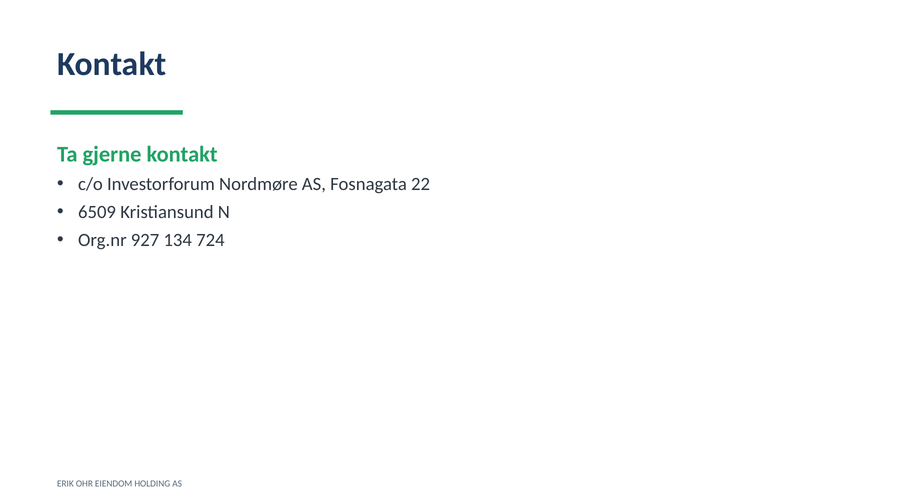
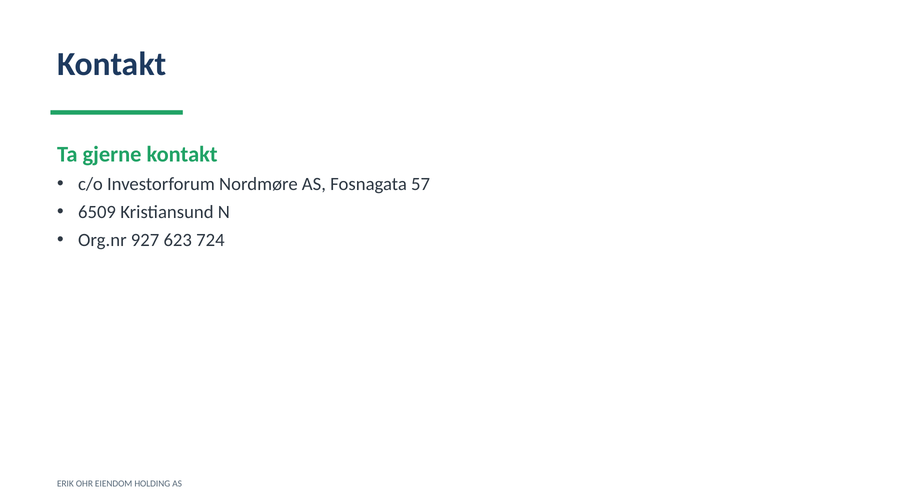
22: 22 -> 57 (421, 184)
134: 134 -> 623 (178, 241)
